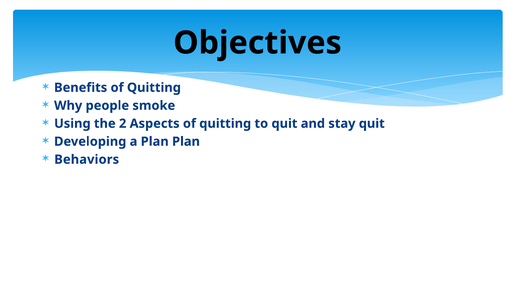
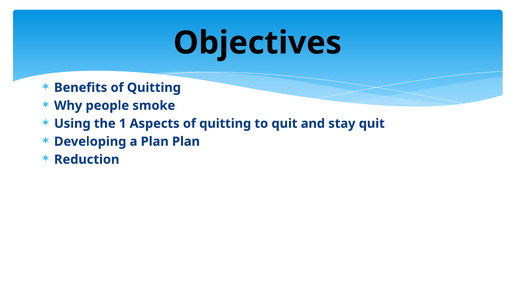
2: 2 -> 1 (123, 124)
Behaviors: Behaviors -> Reduction (87, 160)
